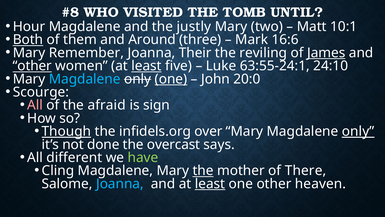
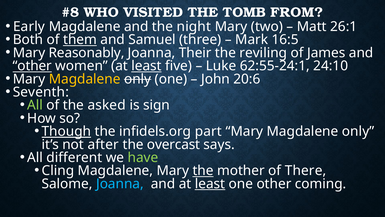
UNTIL: UNTIL -> FROM (297, 12)
Hour: Hour -> Early (29, 27)
justly: justly -> night (194, 27)
10:1: 10:1 -> 26:1 (344, 27)
Both underline: present -> none (28, 40)
them underline: none -> present (80, 40)
Around: Around -> Samuel (152, 40)
16:6: 16:6 -> 16:5 (285, 40)
Remember: Remember -> Reasonably (87, 53)
James underline: present -> none (326, 53)
63:55-24:1: 63:55-24:1 -> 62:55-24:1 (275, 66)
Magdalene colour: light blue -> yellow (85, 79)
one underline: present -> none (171, 79)
20:0: 20:0 -> 20:6 (247, 79)
Scourge: Scourge -> Seventh (41, 92)
All colour: pink -> light green (35, 105)
afraid: afraid -> asked (107, 105)
over: over -> part (208, 131)
only underline: present -> none (358, 131)
done: done -> after (103, 144)
heaven: heaven -> coming (321, 183)
